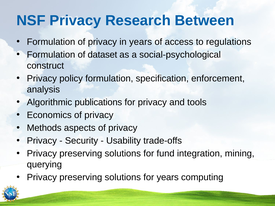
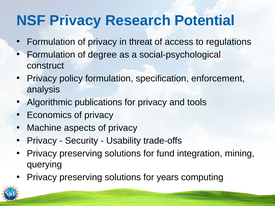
Between: Between -> Potential (205, 20)
in years: years -> threat (141, 42)
dataset: dataset -> degree (102, 55)
Methods: Methods -> Machine (44, 128)
